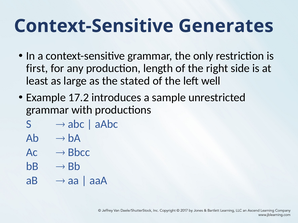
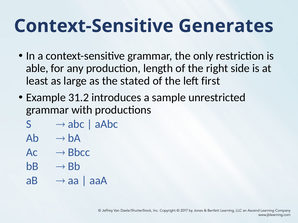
first: first -> able (37, 69)
well: well -> first (211, 81)
17.2: 17.2 -> 31.2 (79, 98)
